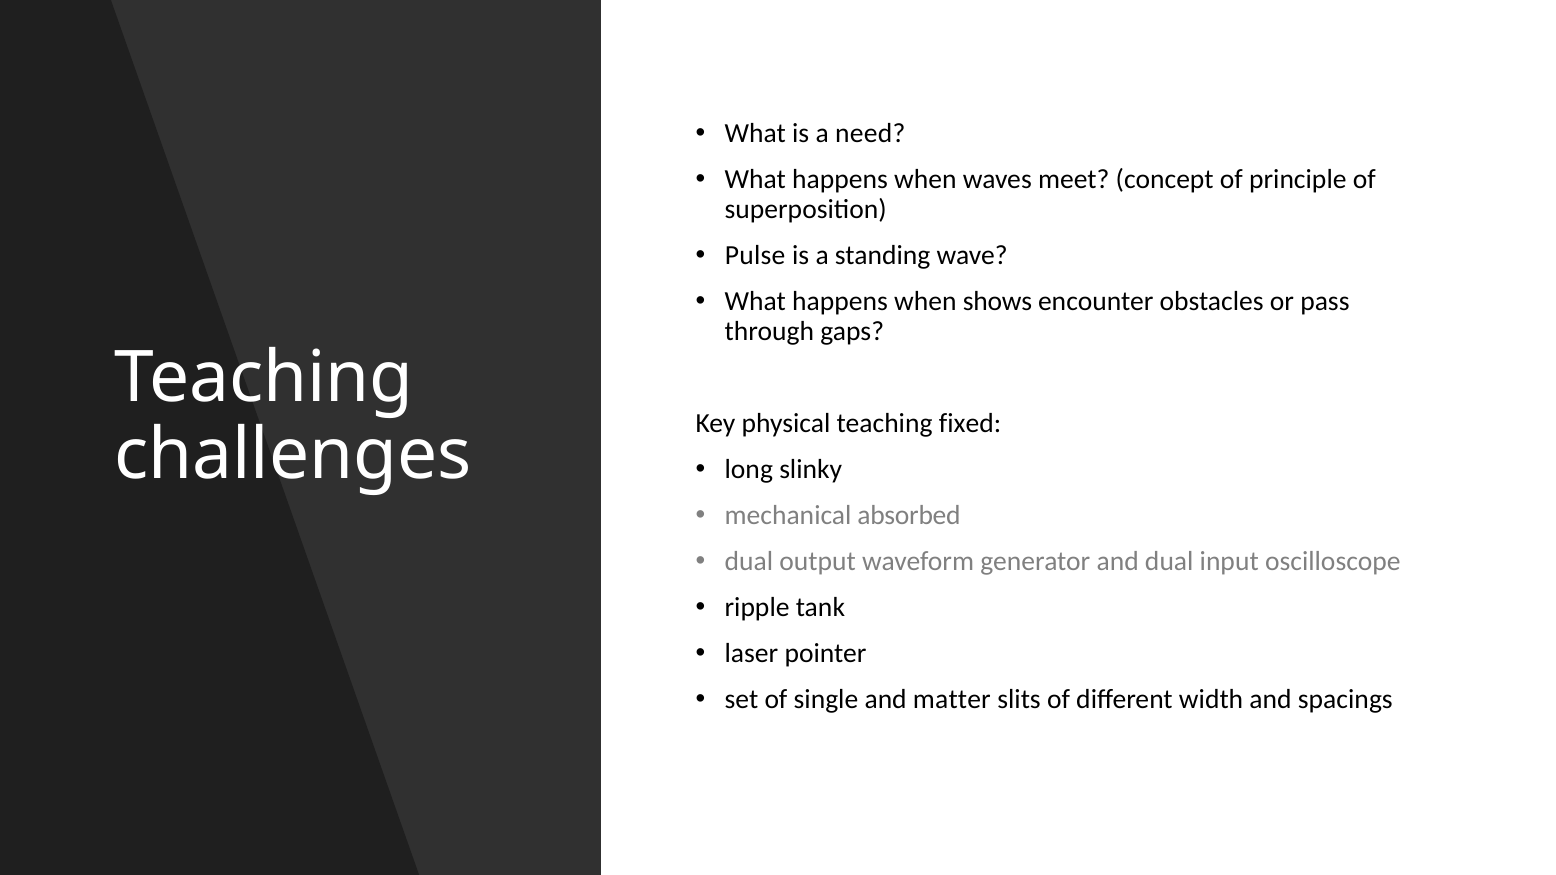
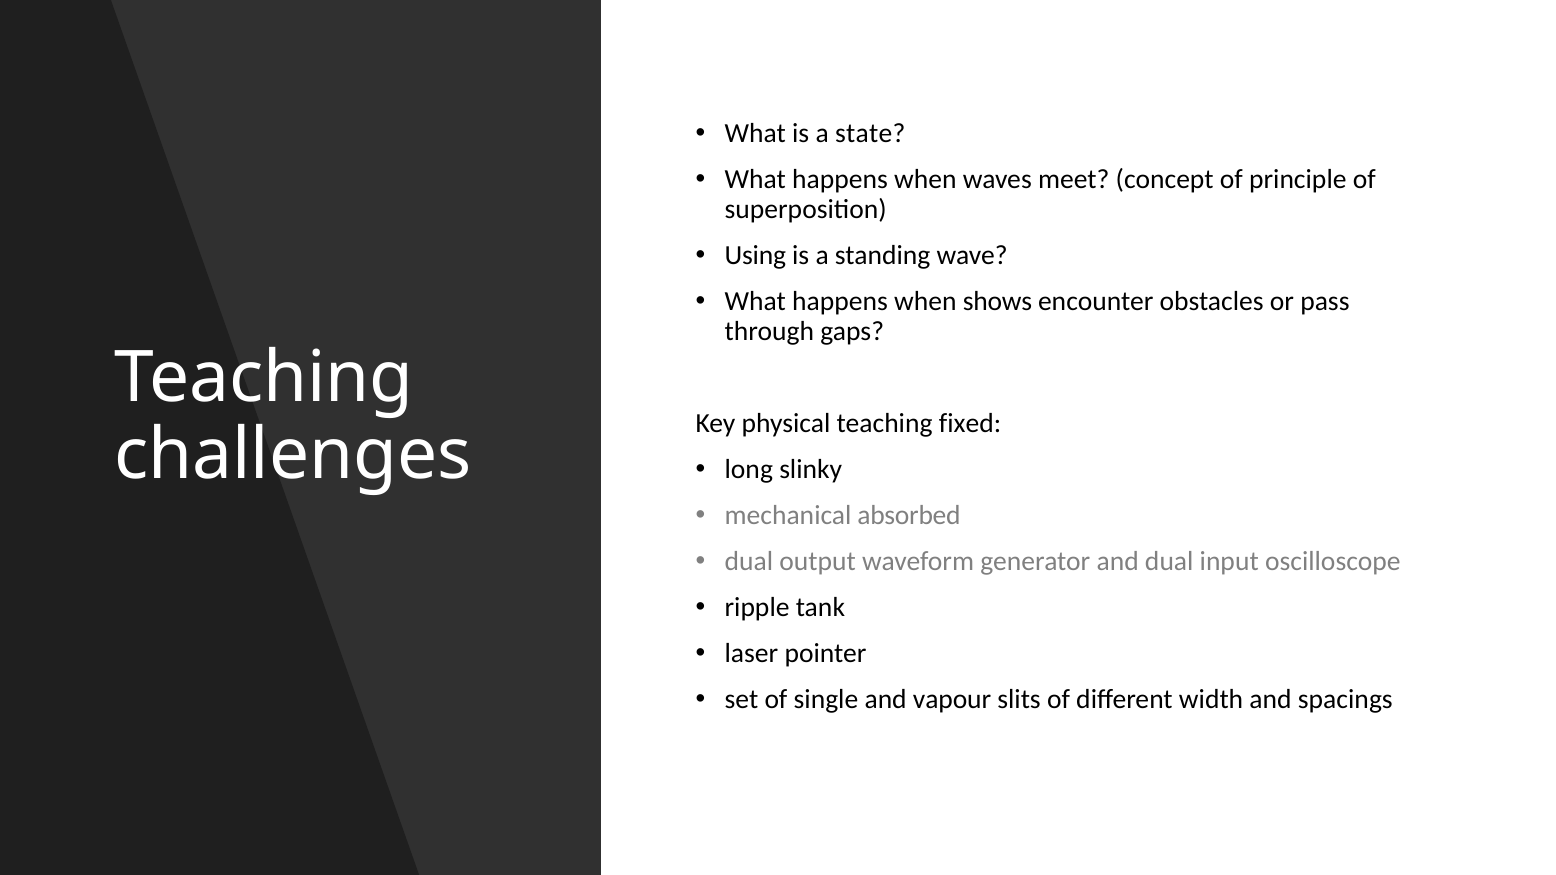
need: need -> state (870, 134)
Pulse: Pulse -> Using (755, 256)
matter: matter -> vapour (952, 700)
